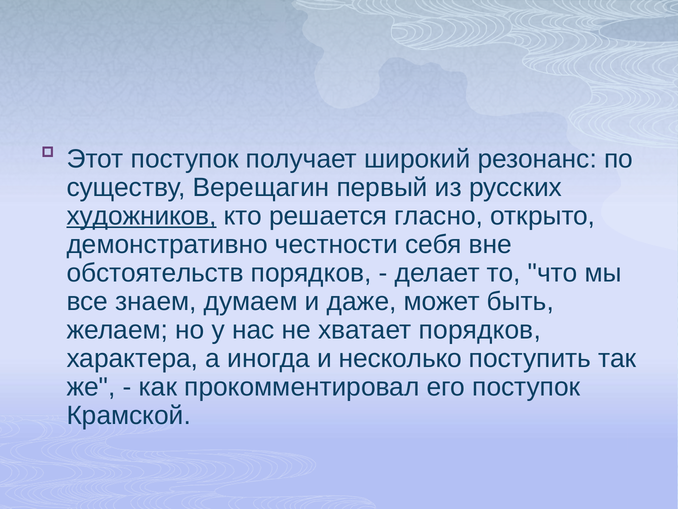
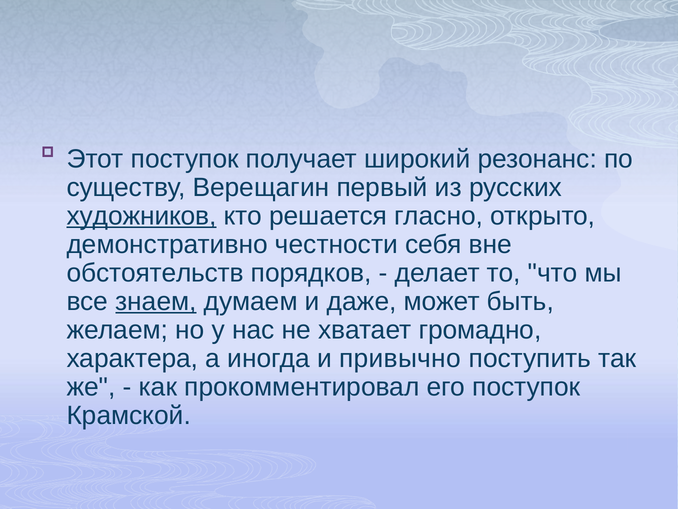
знаем underline: none -> present (156, 301)
хватает порядков: порядков -> громадно (480, 330)
несколько: несколько -> привычно (400, 358)
